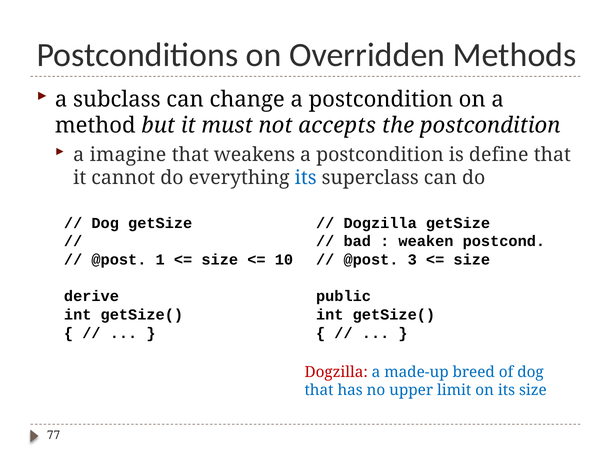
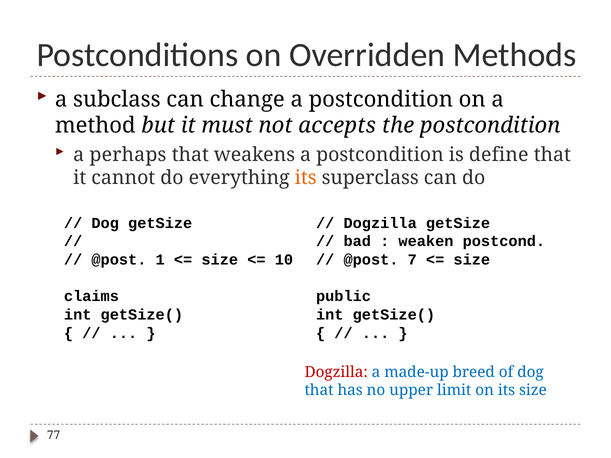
imagine: imagine -> perhaps (128, 155)
its colour: blue -> orange (306, 178)
3: 3 -> 7 (412, 260)
derive: derive -> claims (91, 297)
